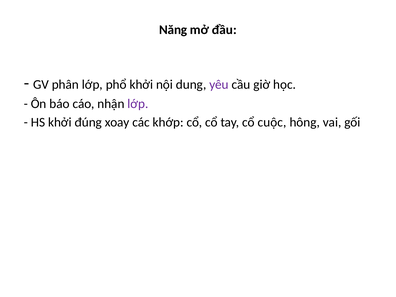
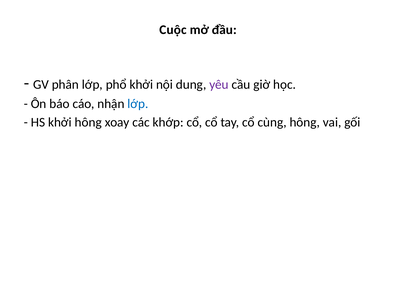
Năng: Năng -> Cuộc (173, 30)
lớp colour: purple -> blue (138, 104)
khởi đúng: đúng -> hông (88, 122)
cuộc: cuộc -> cùng (272, 122)
